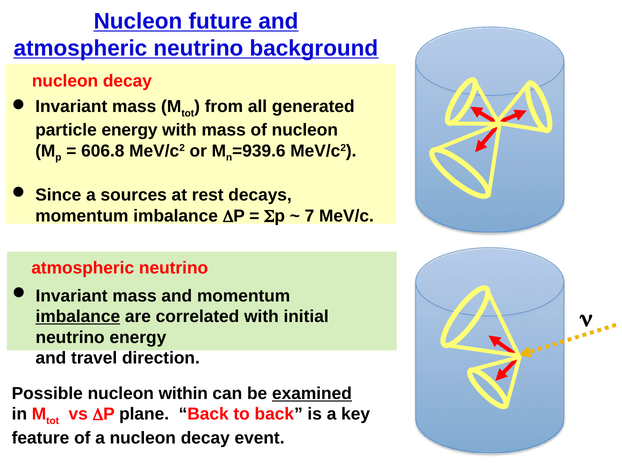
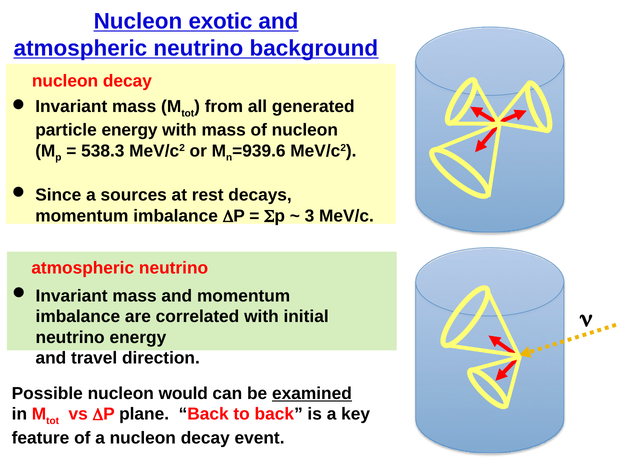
future: future -> exotic (220, 21)
606.8: 606.8 -> 538.3 (103, 151)
7: 7 -> 3 (309, 216)
imbalance underline: present -> none (78, 316)
within: within -> would (183, 393)
